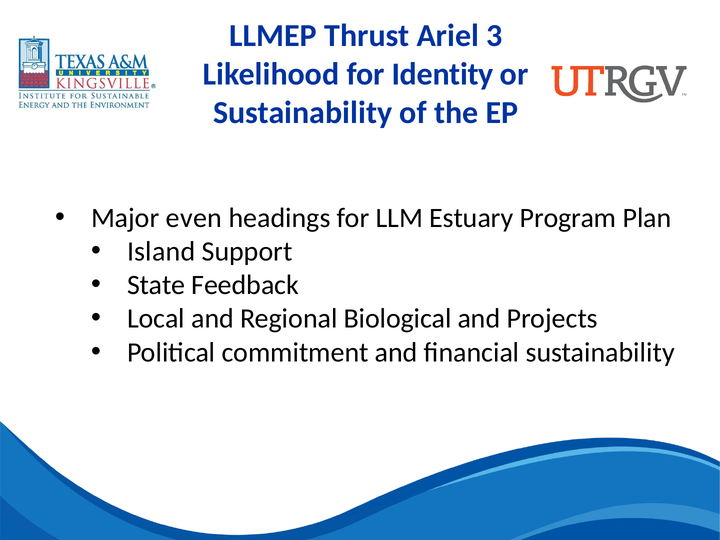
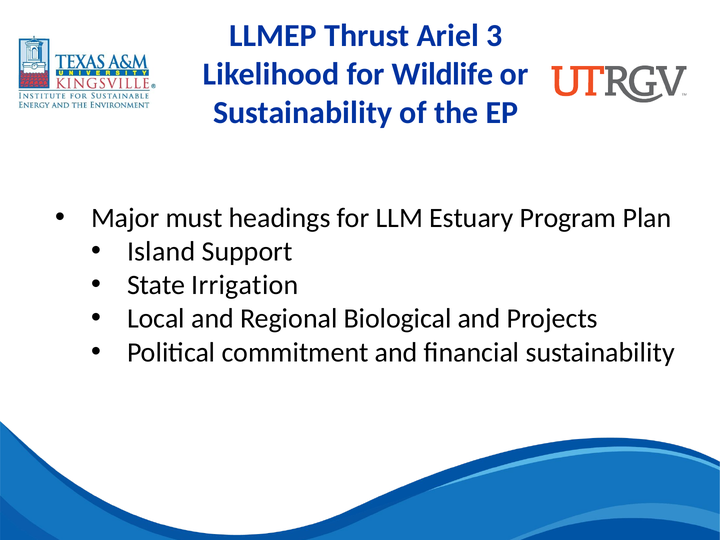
Identity: Identity -> Wildlife (443, 74)
even: even -> must (194, 218)
Feedback: Feedback -> Irrigation (245, 285)
